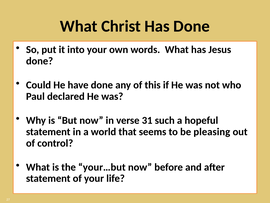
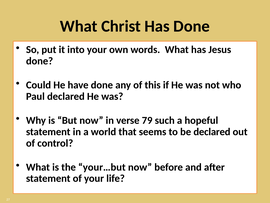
31: 31 -> 79 (147, 120)
be pleasing: pleasing -> declared (212, 131)
